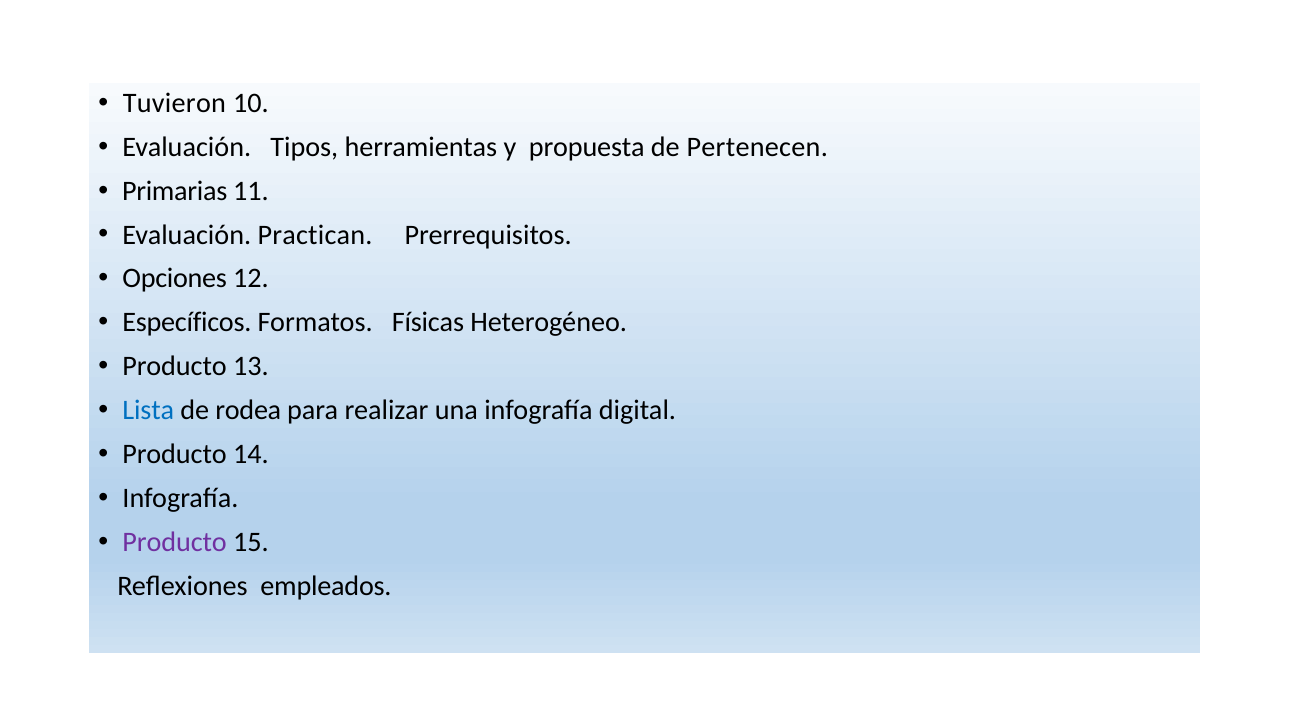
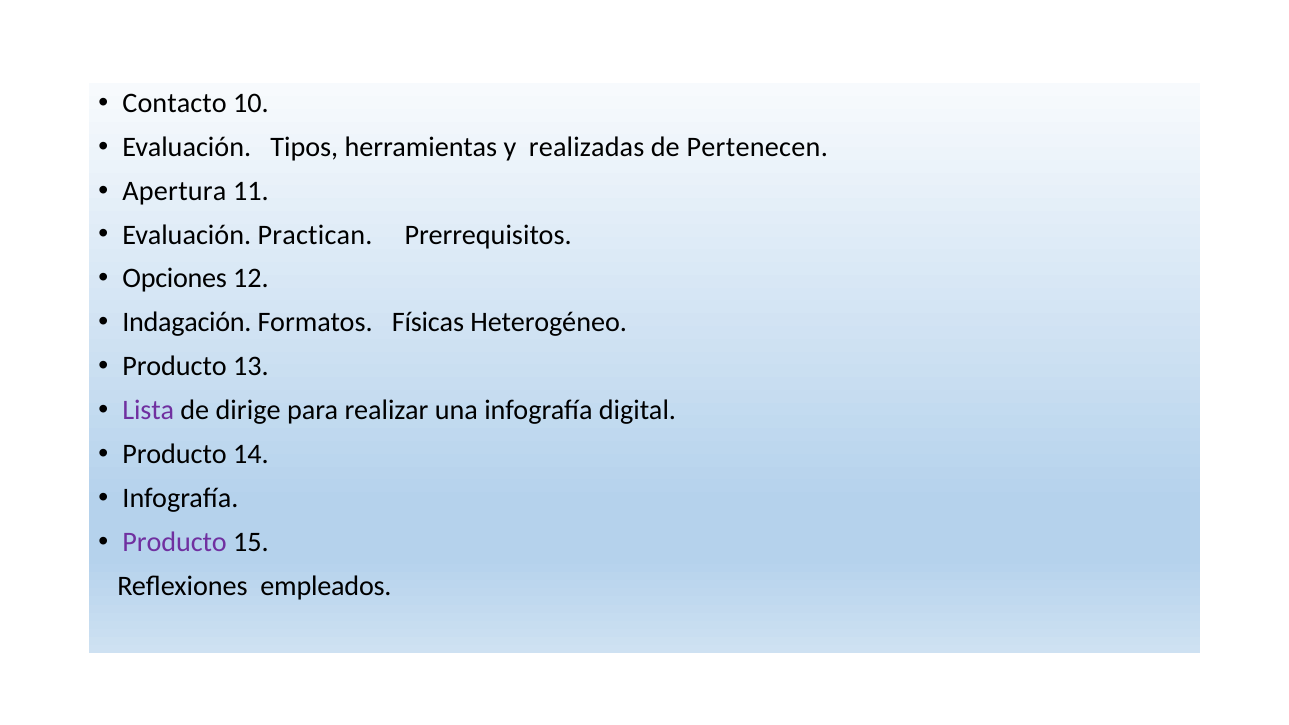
Tuvieron: Tuvieron -> Contacto (175, 103)
propuesta: propuesta -> realizadas (587, 147)
Primarias: Primarias -> Apertura (174, 191)
Específicos: Específicos -> Indagación (187, 323)
Lista colour: blue -> purple (148, 410)
rodea: rodea -> dirige (248, 410)
